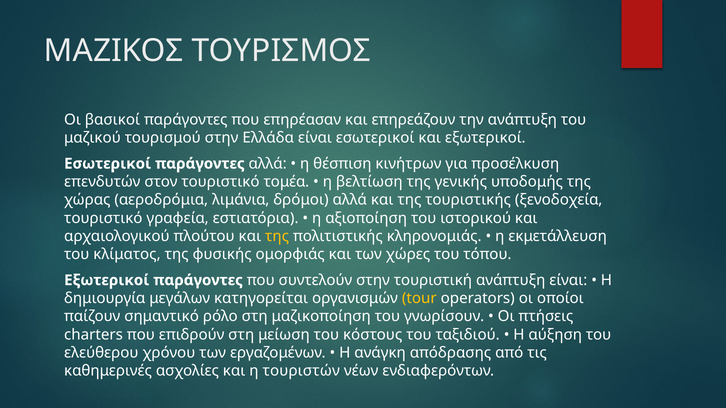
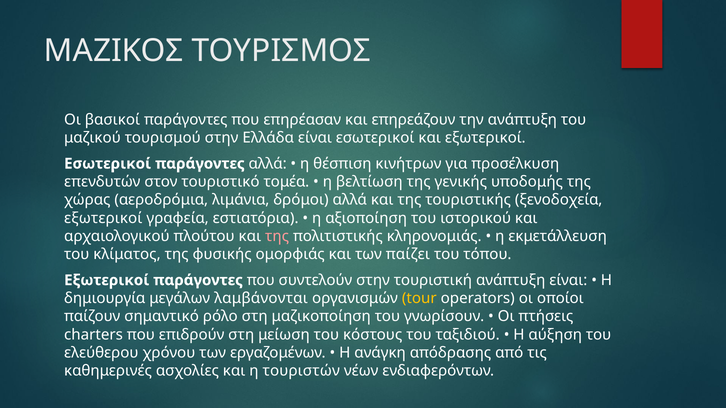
τουριστικό: τουριστικό -> εξωτερικοί (103, 218)
της colour: yellow -> pink (277, 237)
χώρες: χώρες -> παίζει (408, 255)
κατηγορείται: κατηγορείται -> λαμβάνονται (261, 299)
